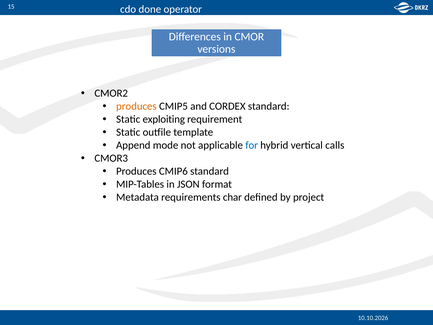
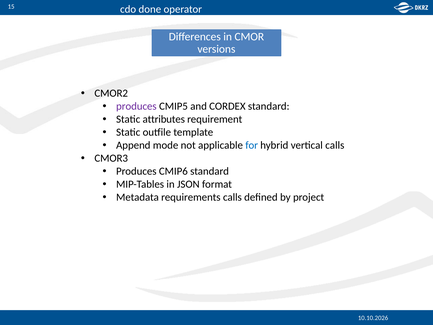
produces colour: orange -> purple (136, 106)
exploiting: exploiting -> attributes (164, 119)
requirements char: char -> calls (232, 197)
